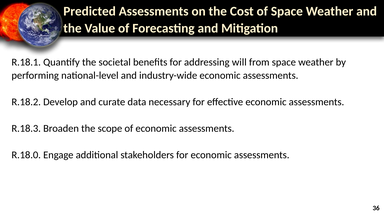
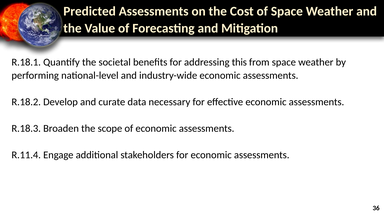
will: will -> this (239, 62)
R.18.0: R.18.0 -> R.11.4 (26, 155)
